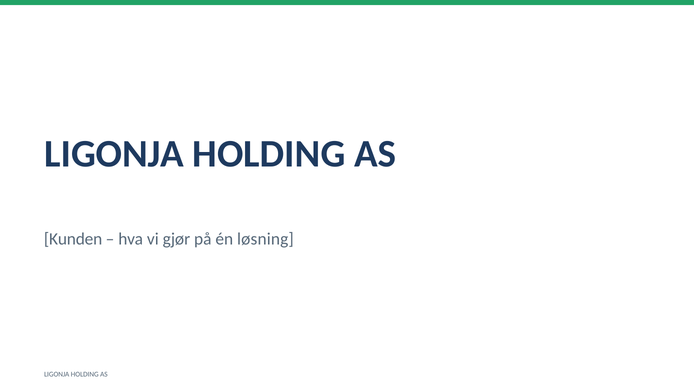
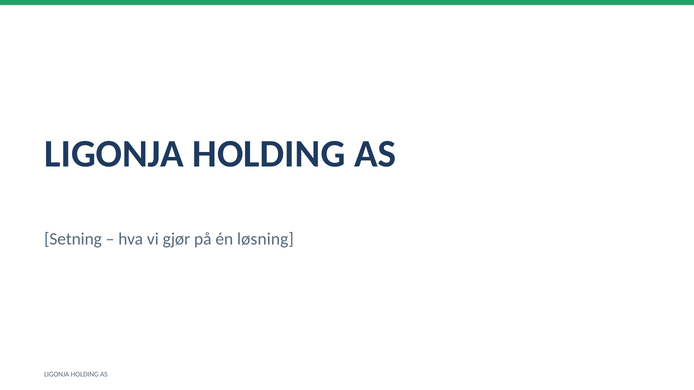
Kunden: Kunden -> Setning (73, 239)
